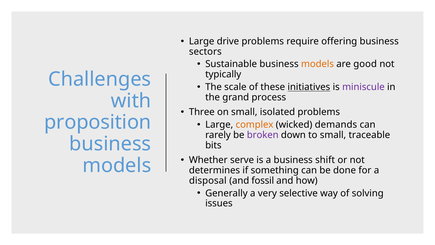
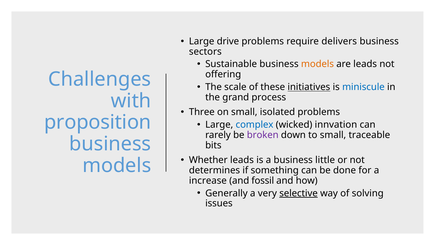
offering: offering -> delivers (339, 41)
are good: good -> leads (365, 64)
typically: typically -> offering (223, 74)
miniscule colour: purple -> blue (363, 87)
complex colour: orange -> blue (255, 125)
demands: demands -> innvation (336, 125)
Whether serve: serve -> leads (242, 160)
shift: shift -> little (325, 160)
disposal: disposal -> increase (208, 180)
selective underline: none -> present (299, 193)
